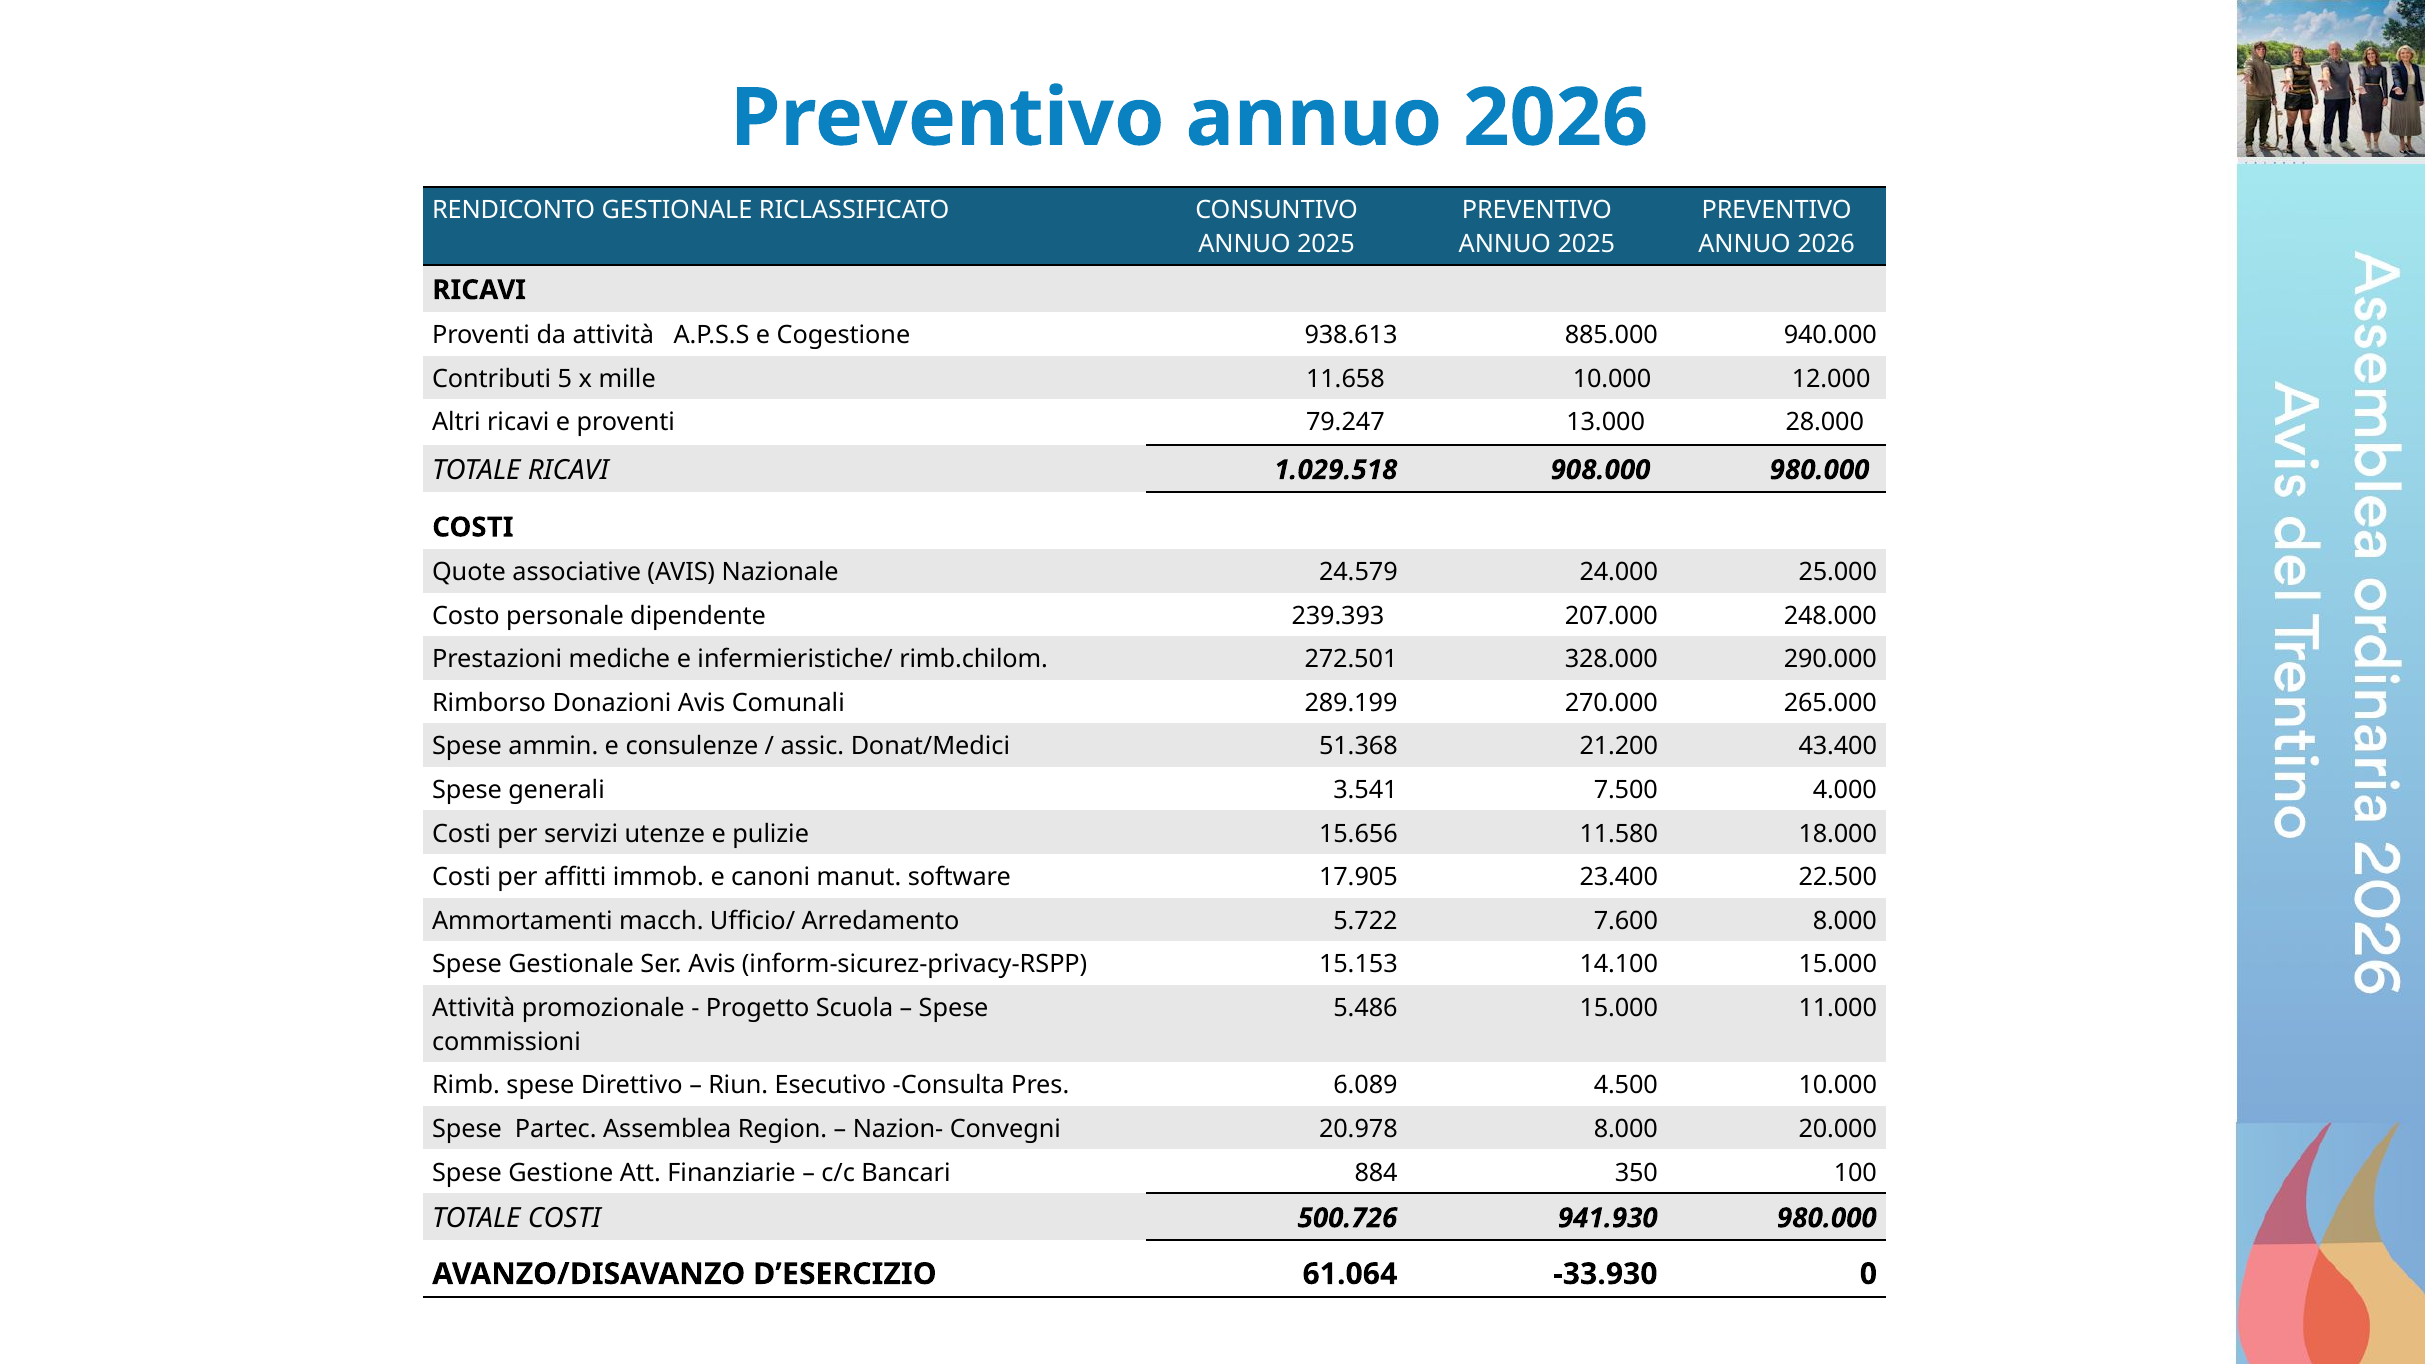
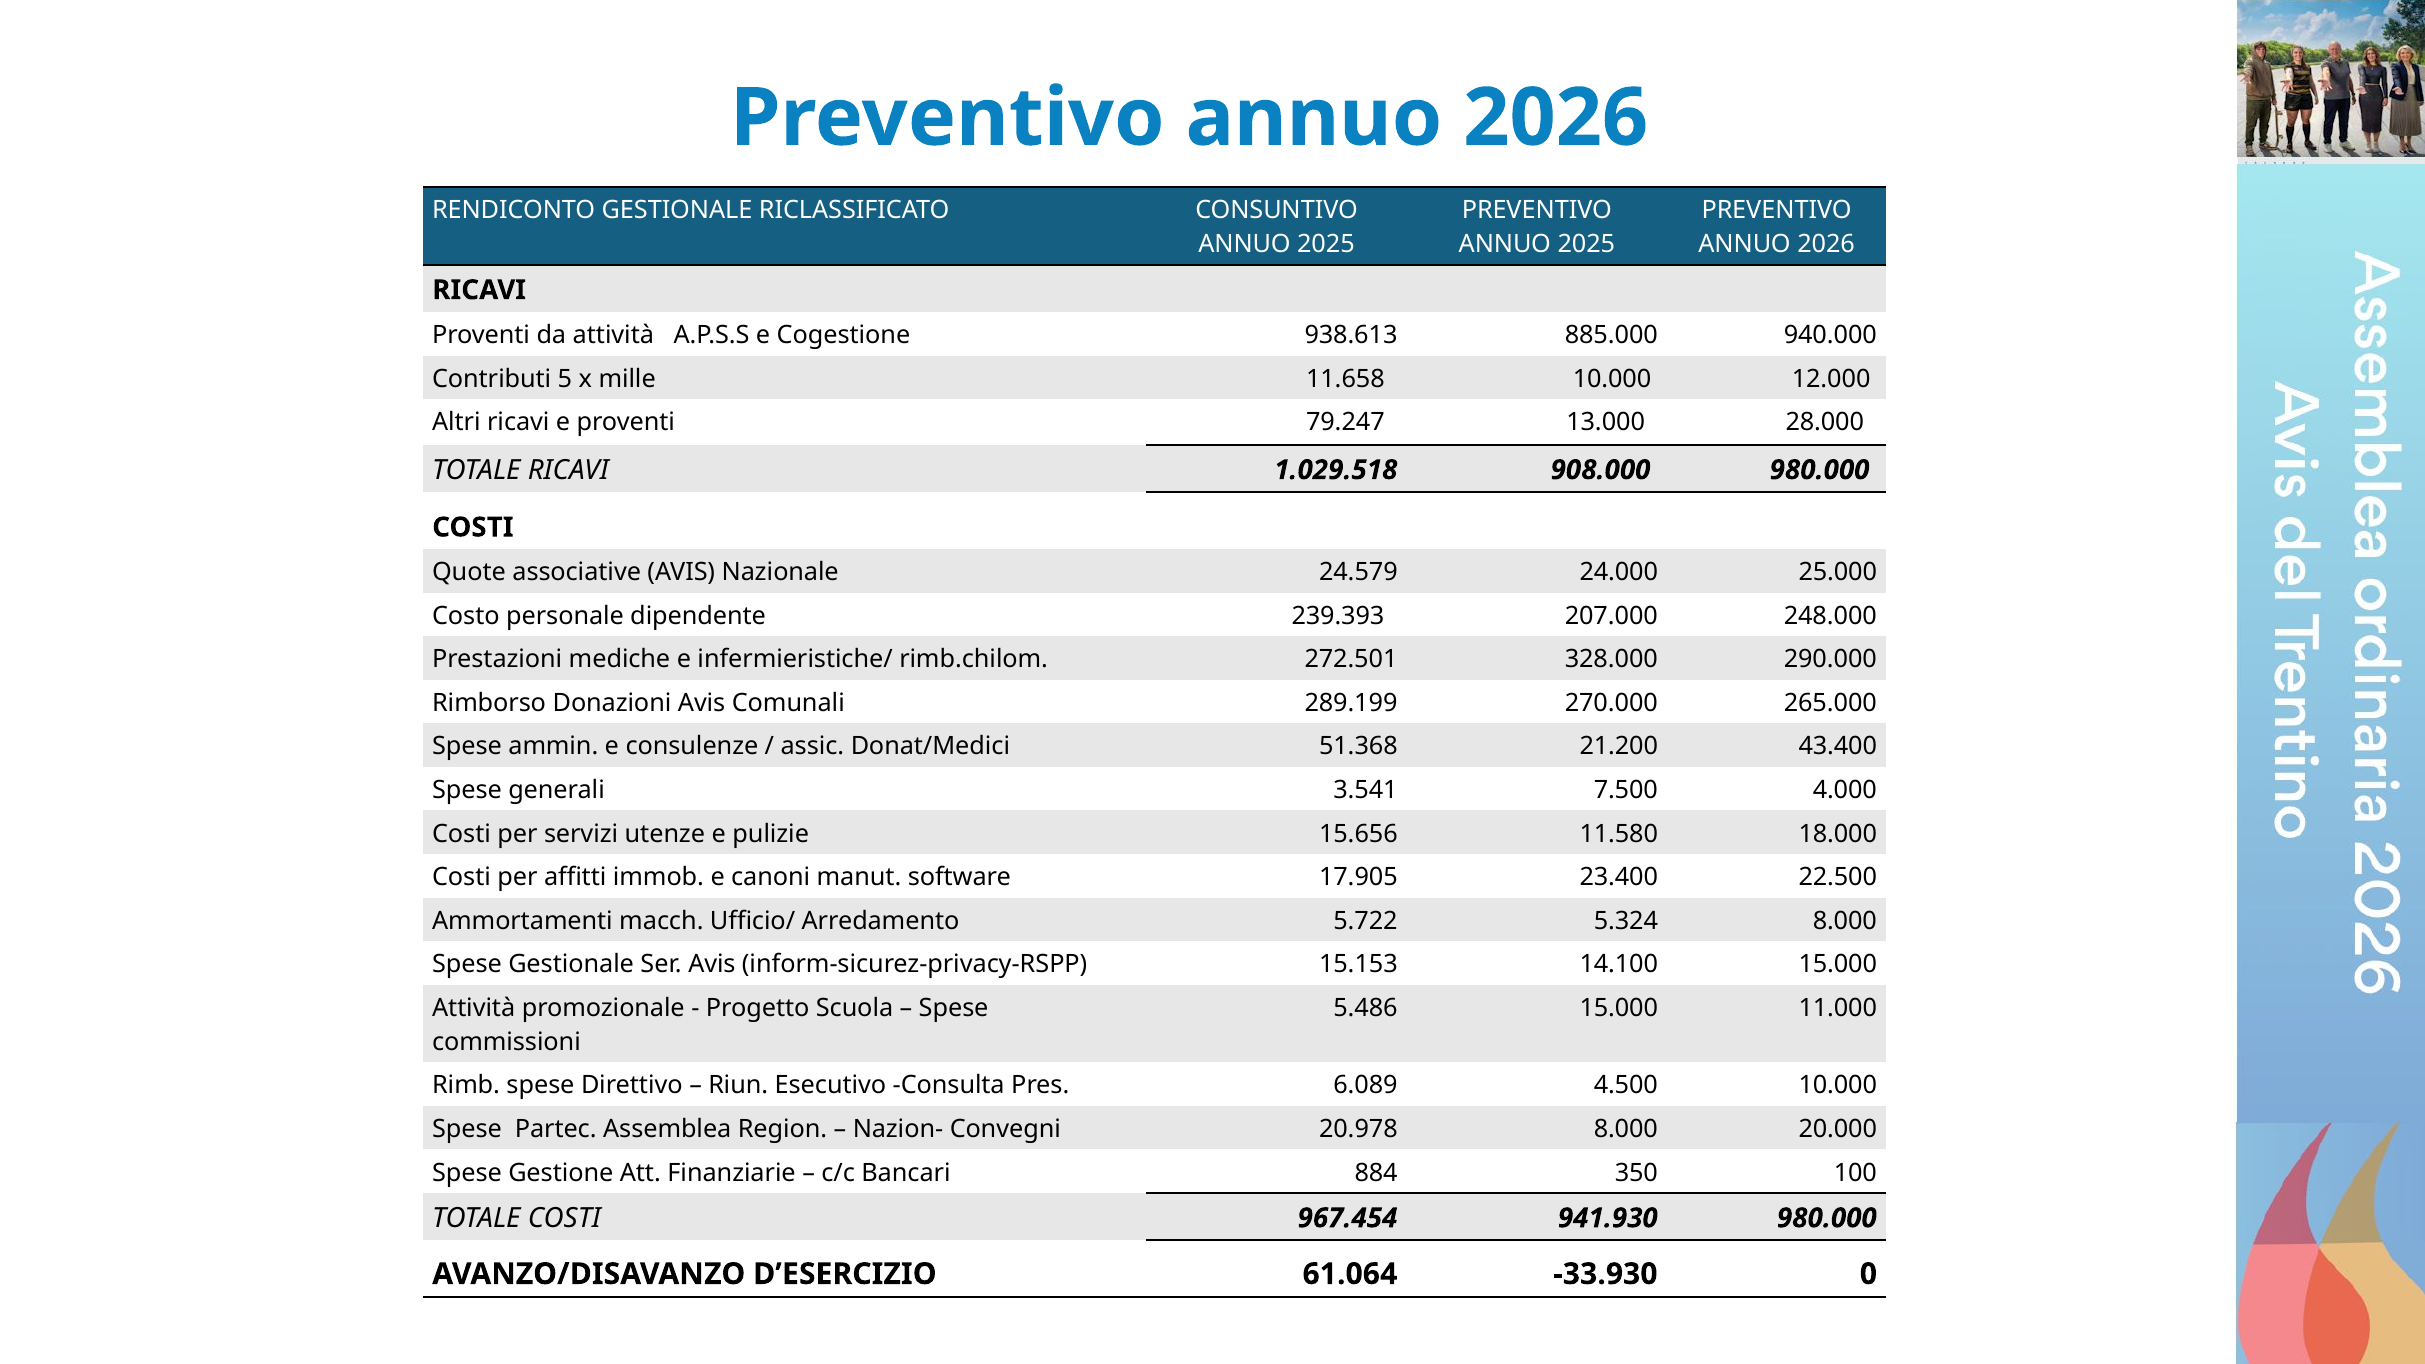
7.600: 7.600 -> 5.324 (1626, 921)
500.726: 500.726 -> 967.454 (1347, 1218)
